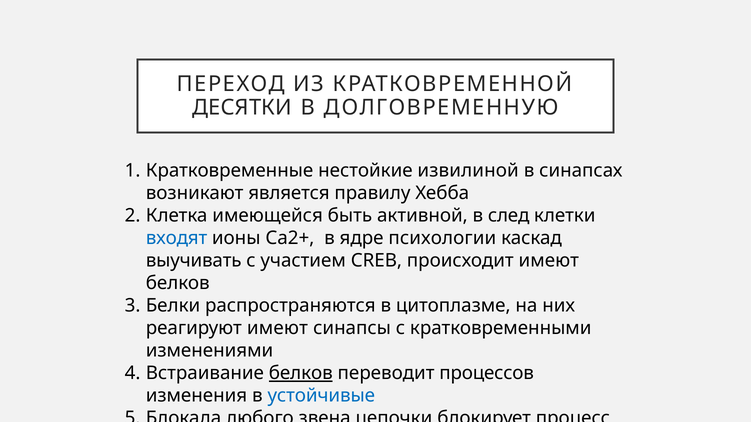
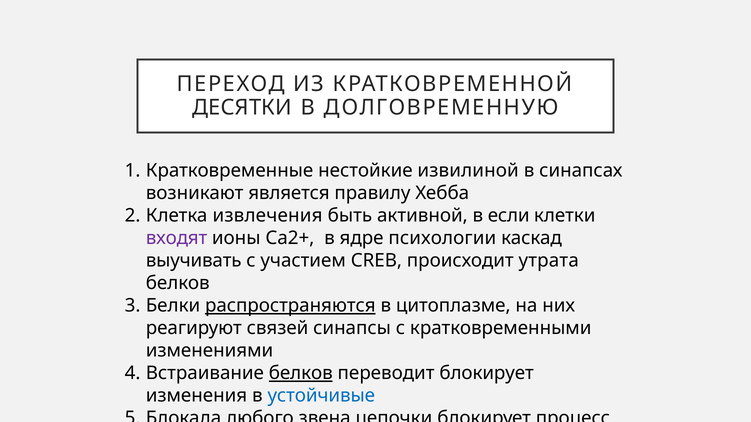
имеющейся: имеющейся -> извлечения (268, 216)
след: след -> если (509, 216)
входят colour: blue -> purple (177, 238)
происходит имеют: имеют -> утрата (549, 261)
распространяются underline: none -> present (290, 306)
реагируют имеют: имеют -> связей (278, 329)
переводит процессов: процессов -> блокирует (487, 374)
